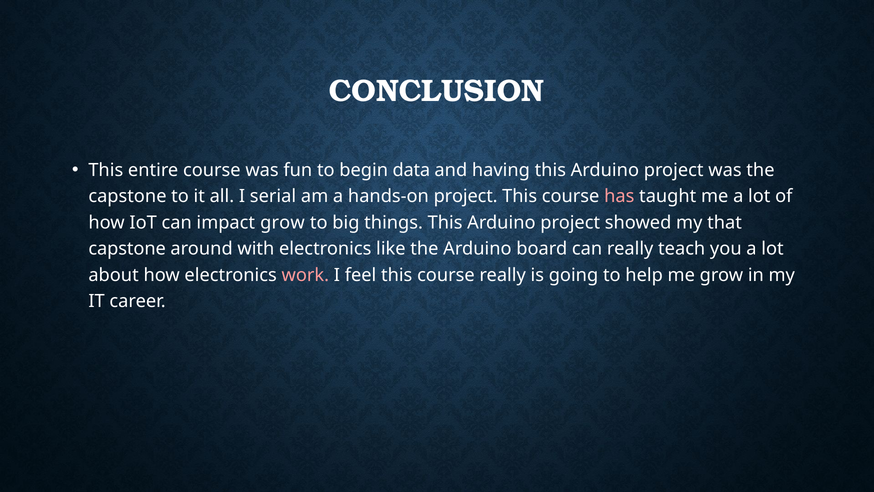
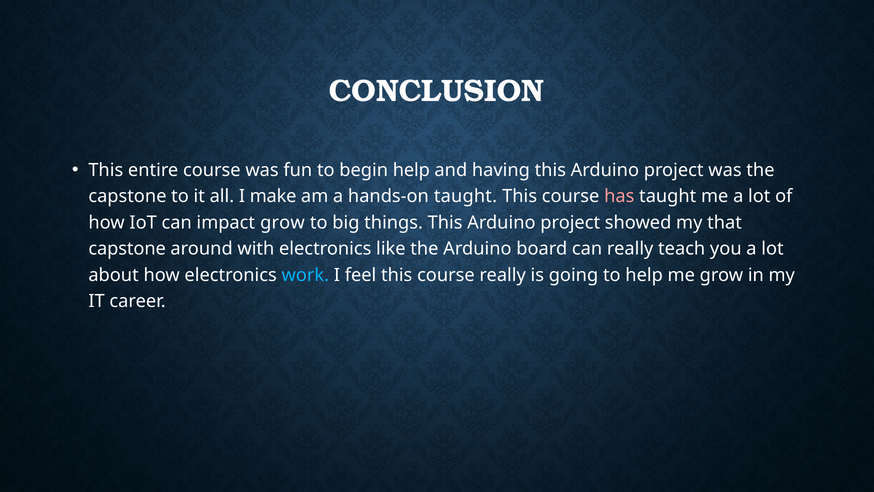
begin data: data -> help (411, 170)
serial: serial -> make (273, 196)
hands-on project: project -> taught (465, 196)
work colour: pink -> light blue (305, 275)
